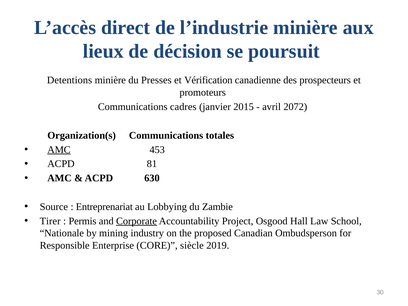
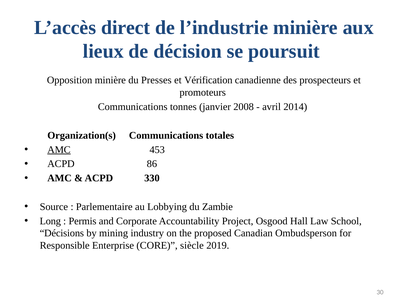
Detentions: Detentions -> Opposition (70, 80)
cadres: cadres -> tonnes (183, 107)
2015: 2015 -> 2008 (244, 107)
2072: 2072 -> 2014 (295, 107)
81: 81 -> 86 (152, 164)
630: 630 -> 330 (152, 178)
Entreprenariat: Entreprenariat -> Parlementaire (104, 207)
Tirer: Tirer -> Long (50, 221)
Corporate underline: present -> none (137, 221)
Nationale: Nationale -> Décisions (62, 233)
